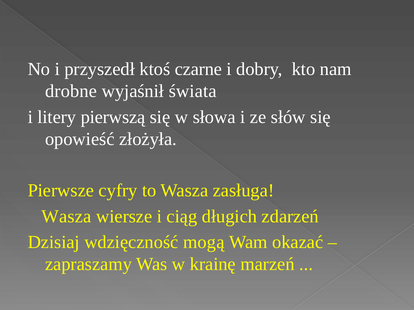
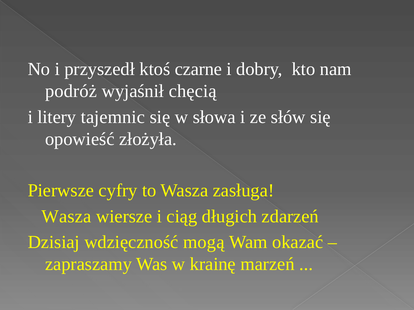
drobne: drobne -> podróż (71, 91)
świata: świata -> chęcią (193, 91)
pierwszą: pierwszą -> tajemnic (113, 117)
